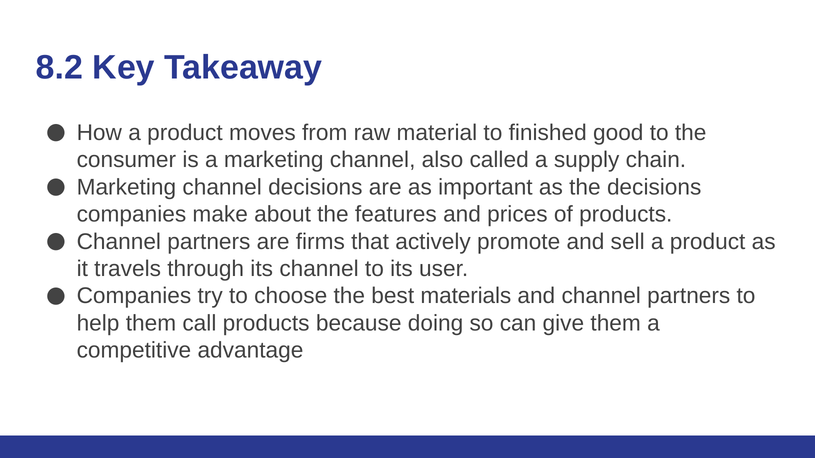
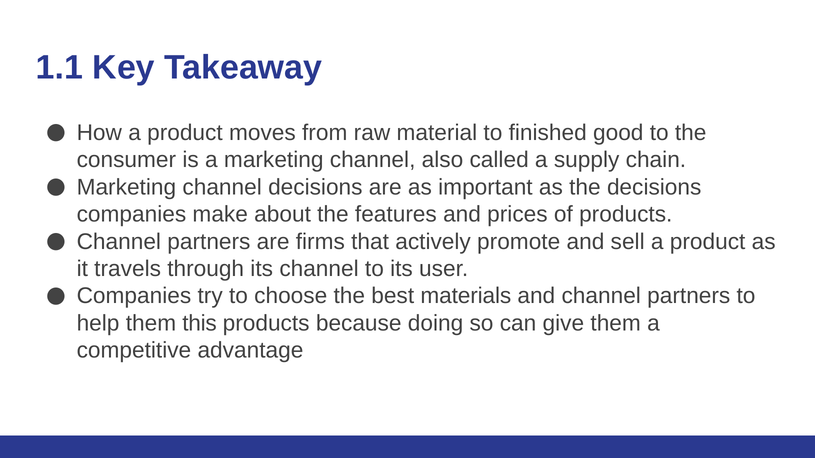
8.2: 8.2 -> 1.1 (60, 67)
call: call -> this (200, 323)
